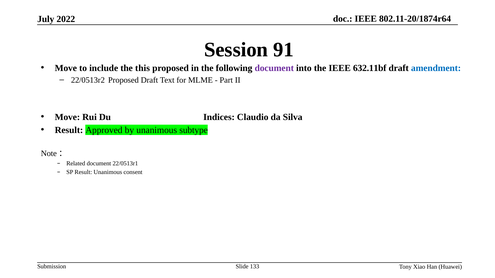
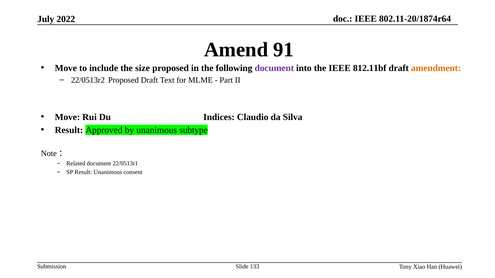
Session: Session -> Amend (236, 50)
this: this -> size (143, 68)
632.11bf: 632.11bf -> 812.11bf (370, 68)
amendment colour: blue -> orange (436, 68)
